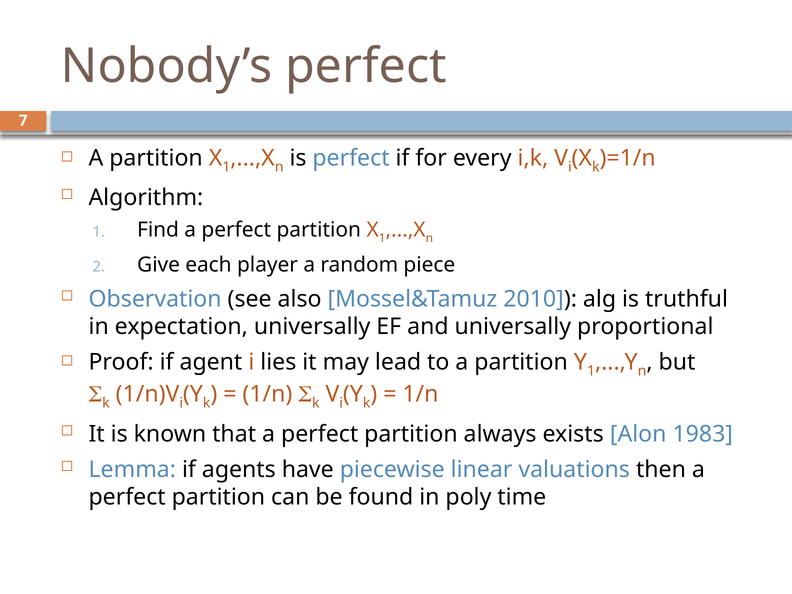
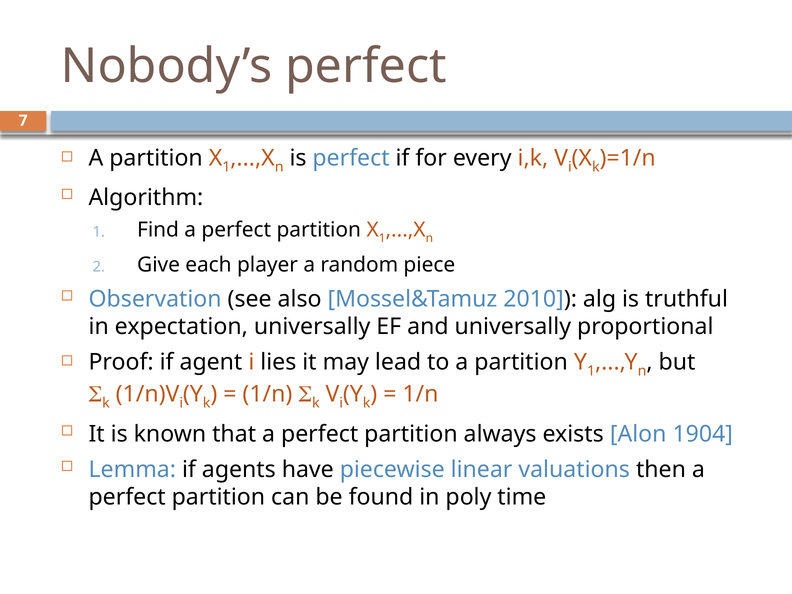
1983: 1983 -> 1904 (703, 434)
